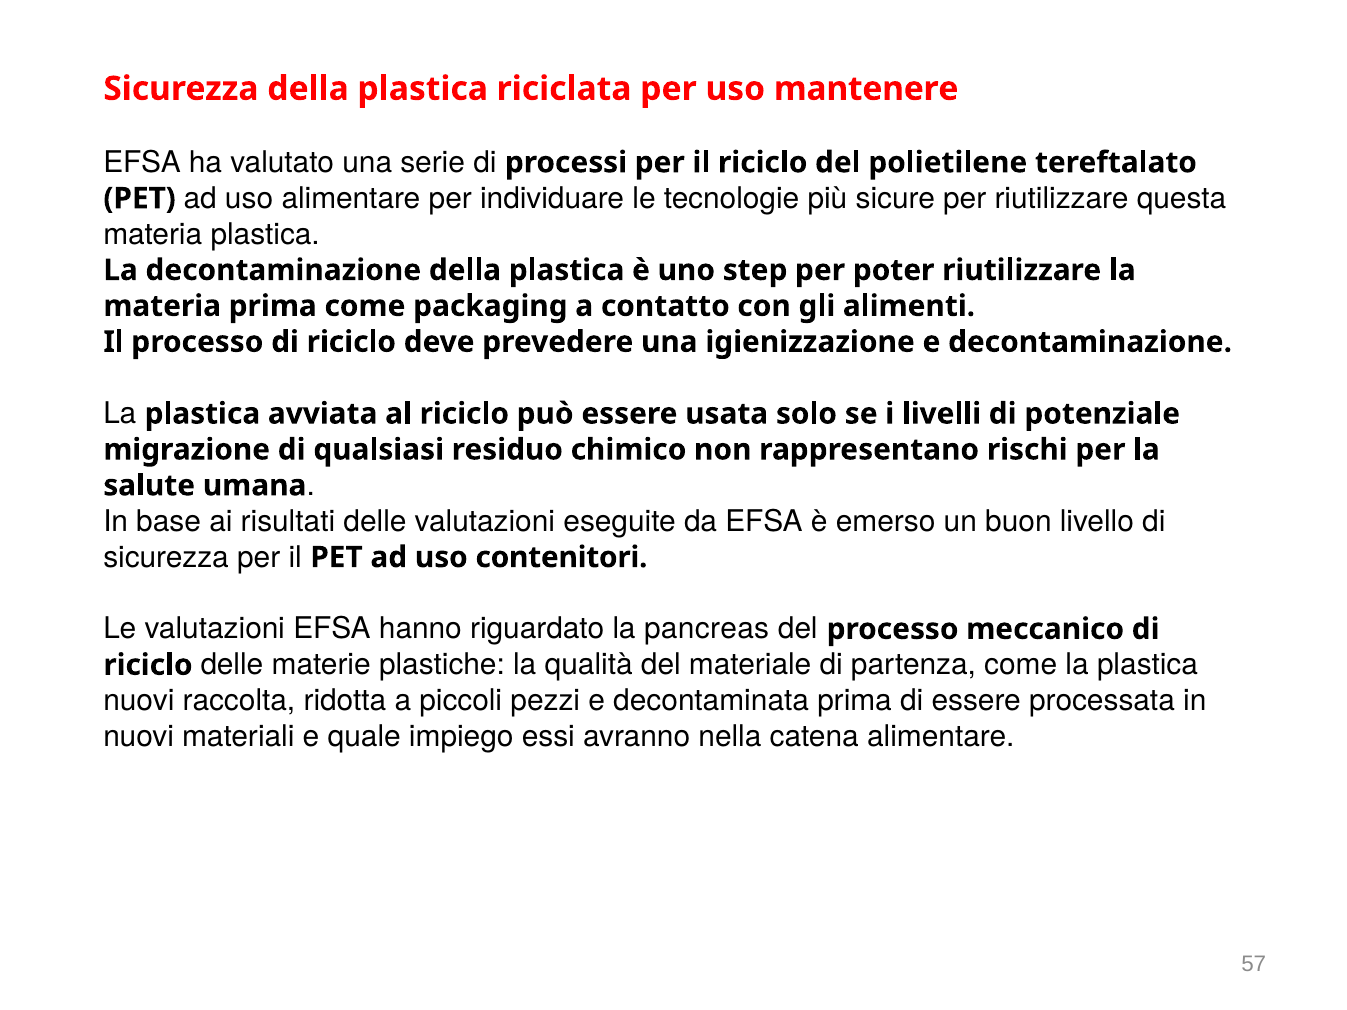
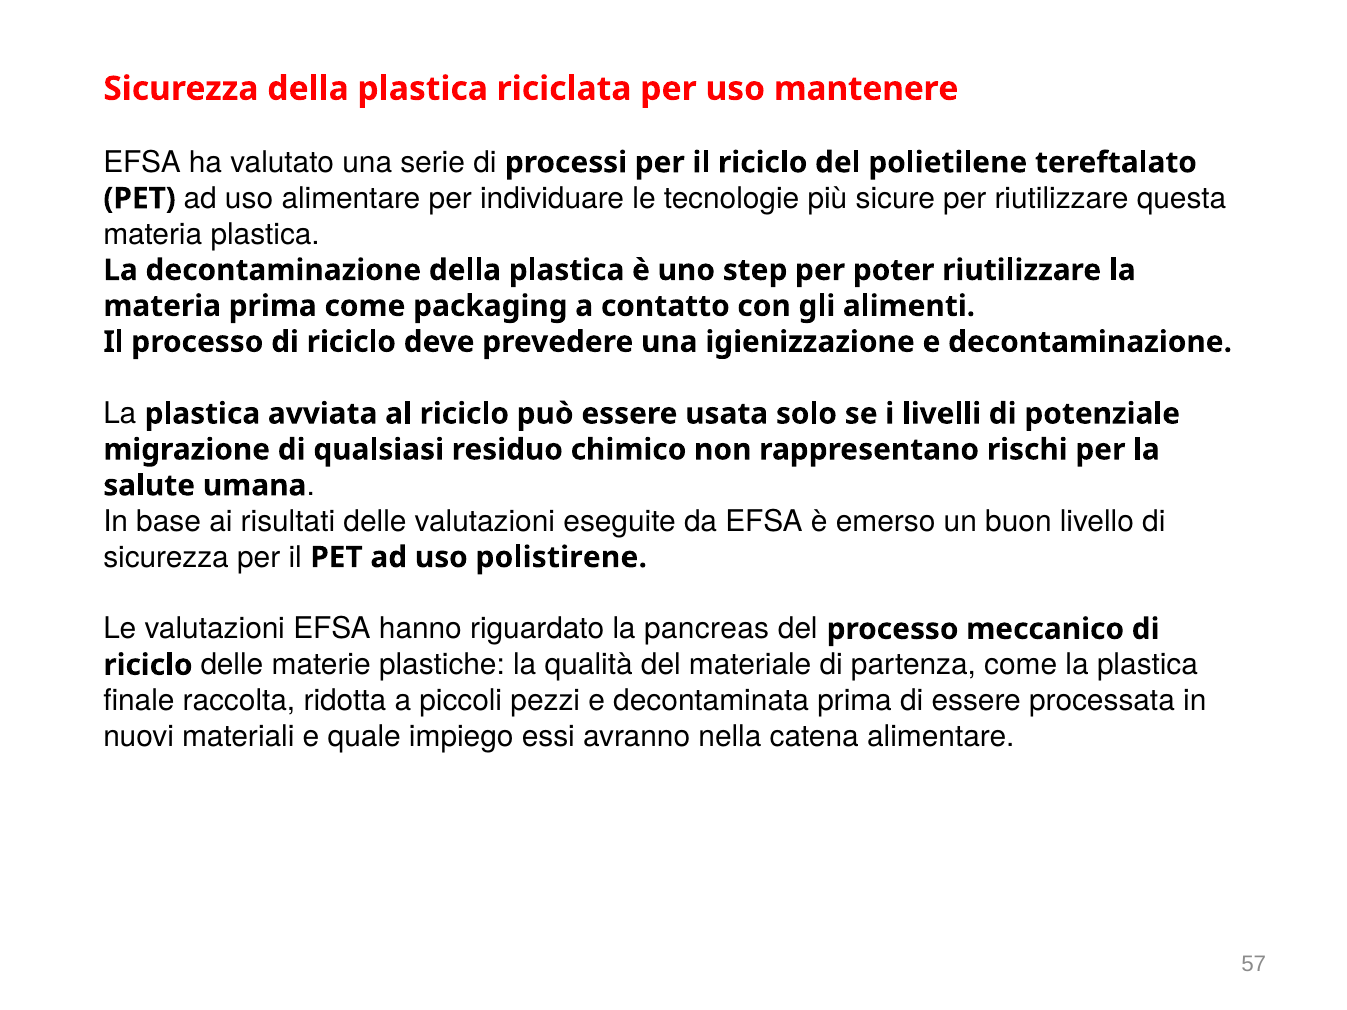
contenitori: contenitori -> polistirene (561, 557)
nuovi: nuovi -> finale (139, 701)
